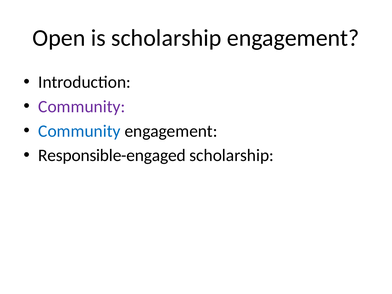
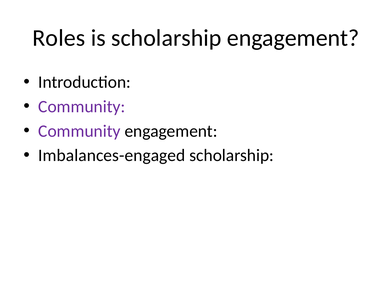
Open: Open -> Roles (59, 38)
Community colour: blue -> purple (79, 131)
Responsible-engaged: Responsible-engaged -> Imbalances-engaged (112, 155)
